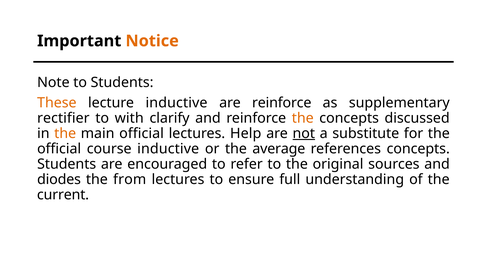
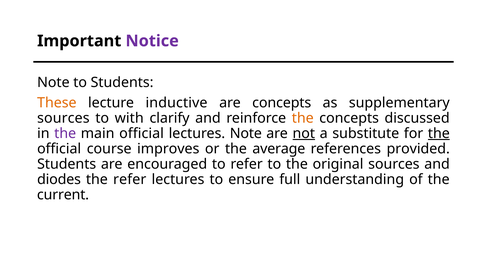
Notice colour: orange -> purple (152, 41)
are reinforce: reinforce -> concepts (282, 103)
rectifier: rectifier -> sources (63, 118)
the colour: orange -> purple (65, 133)
lectures Help: Help -> Note (246, 133)
the underline: none -> present (439, 133)
course inductive: inductive -> improves (168, 149)
references concepts: concepts -> provided (418, 149)
the from: from -> refer (130, 179)
